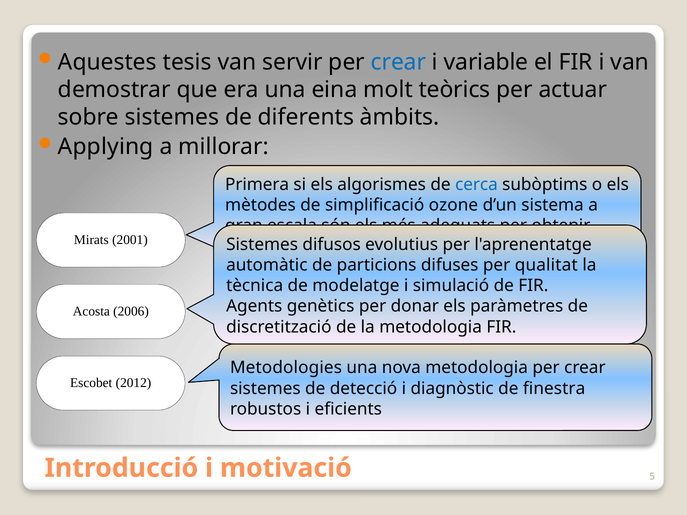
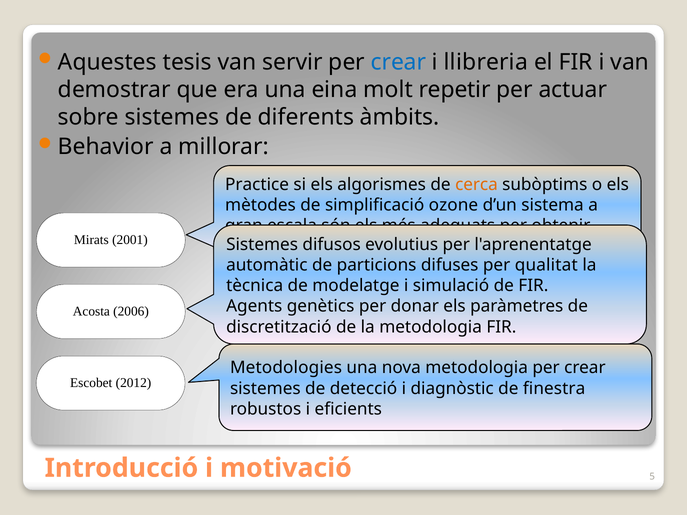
variable: variable -> llibreria (486, 62)
teòrics: teòrics -> repetir (455, 90)
Applying: Applying -> Behavior (106, 147)
Primera: Primera -> Practice (257, 185)
cerca colour: blue -> orange (476, 185)
